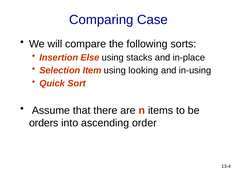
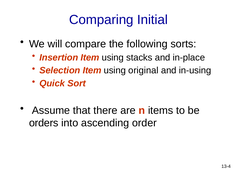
Case: Case -> Initial (152, 20)
Insertion Else: Else -> Item (90, 57)
looking: looking -> original (143, 70)
